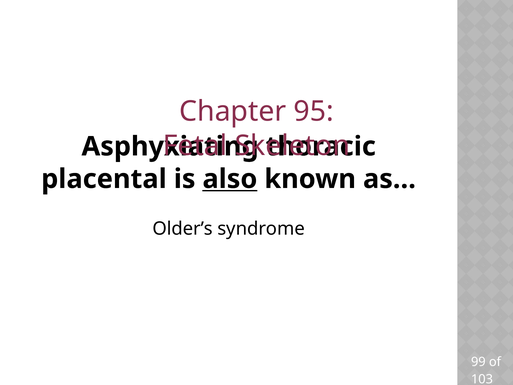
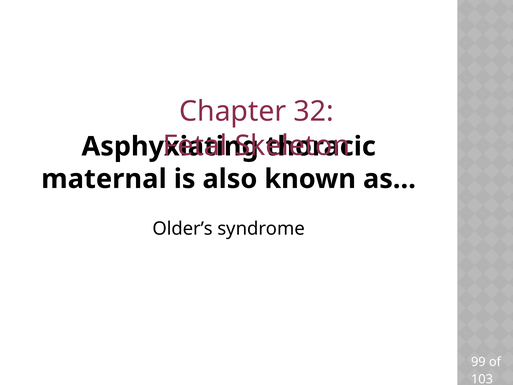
95: 95 -> 32 (314, 111)
placental: placental -> maternal (104, 179)
also underline: present -> none (230, 179)
